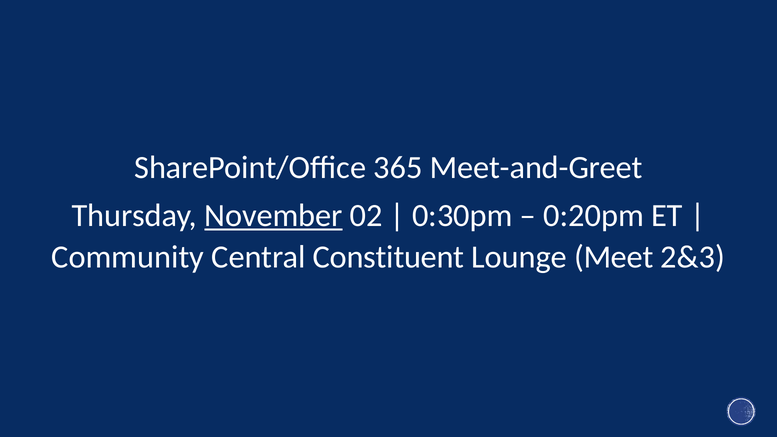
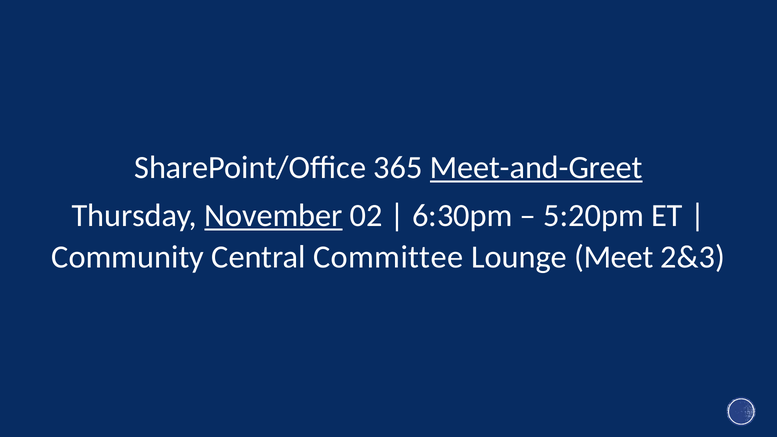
Meet-and-Greet underline: none -> present (536, 168)
0:30pm: 0:30pm -> 6:30pm (462, 216)
0:20pm: 0:20pm -> 5:20pm (594, 216)
Constituent: Constituent -> Committee (388, 257)
